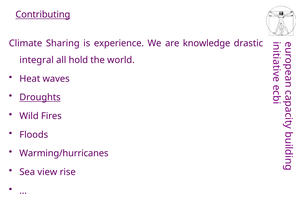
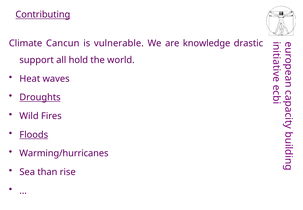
Sharing: Sharing -> Cancun (63, 43)
experience: experience -> vulnerable (119, 43)
integral: integral -> support (37, 60)
Floods underline: none -> present (34, 135)
view: view -> than (47, 172)
